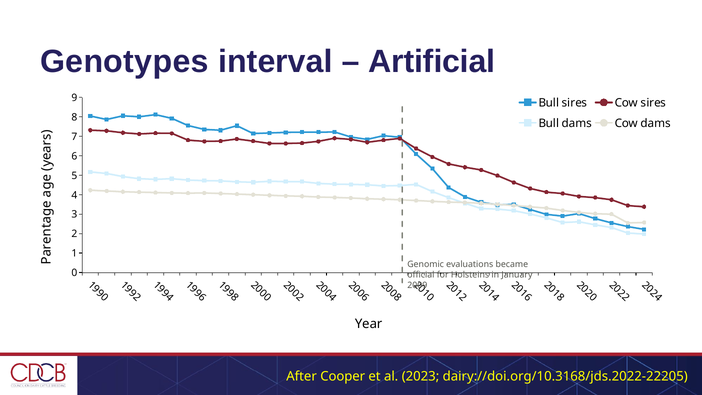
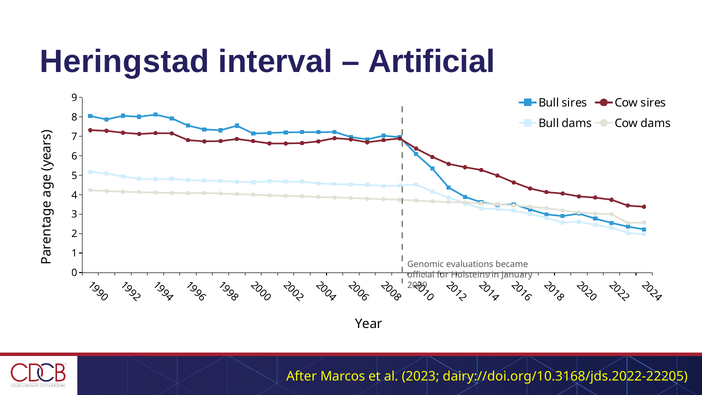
Genotypes: Genotypes -> Heringstad (124, 62)
Cooper: Cooper -> Marcos (343, 376)
